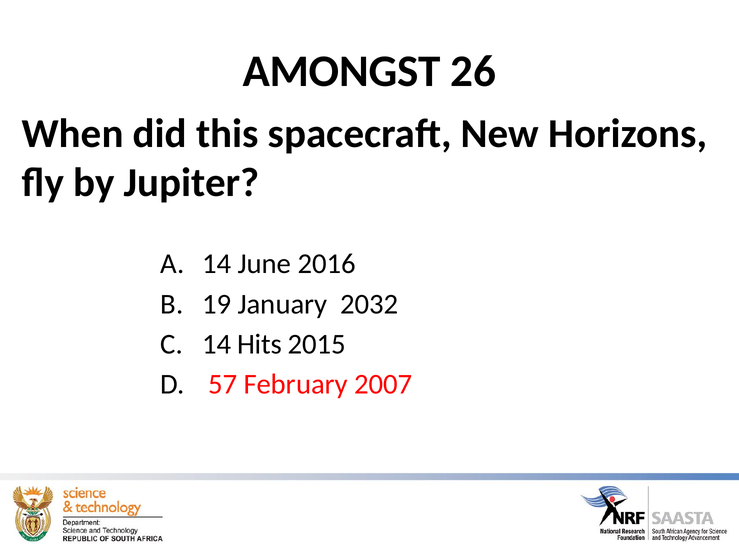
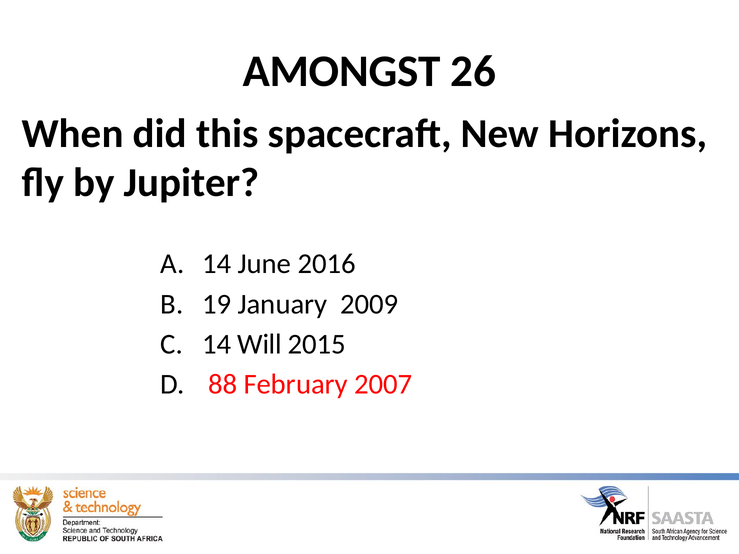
2032: 2032 -> 2009 (369, 304)
Hits: Hits -> Will (260, 344)
57: 57 -> 88 (223, 385)
